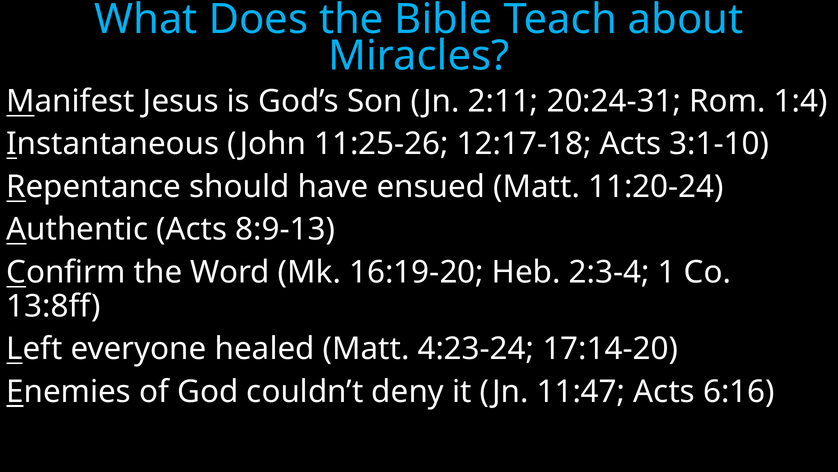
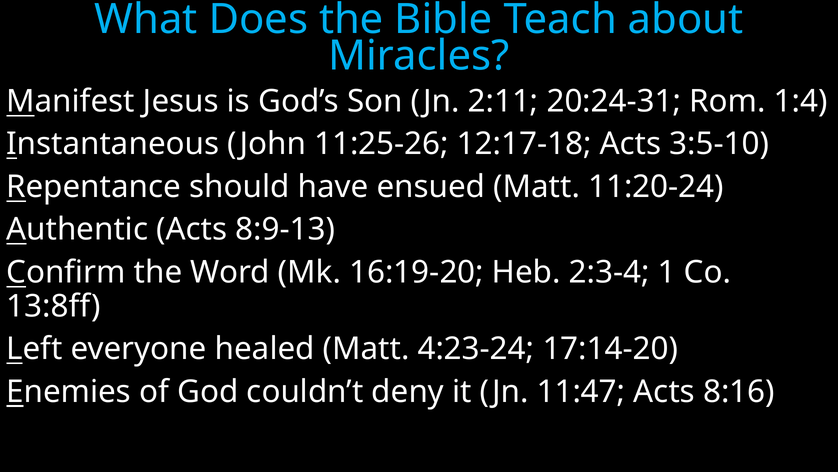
3:1-10: 3:1-10 -> 3:5-10 (719, 144)
6:16: 6:16 -> 8:16 (739, 391)
